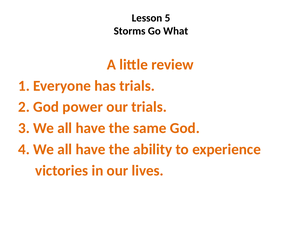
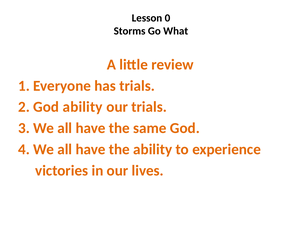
5: 5 -> 0 (167, 18)
God power: power -> ability (83, 107)
